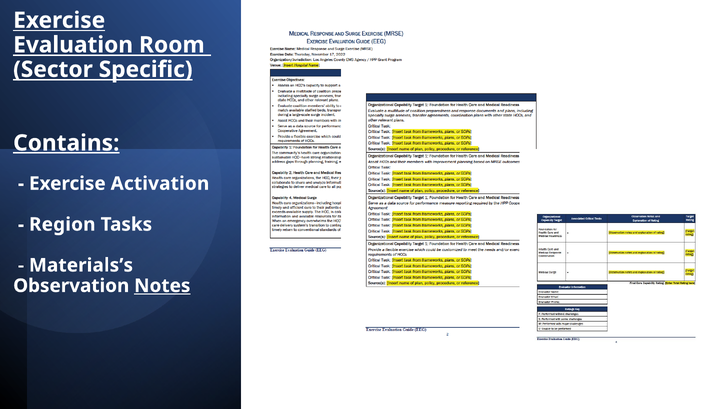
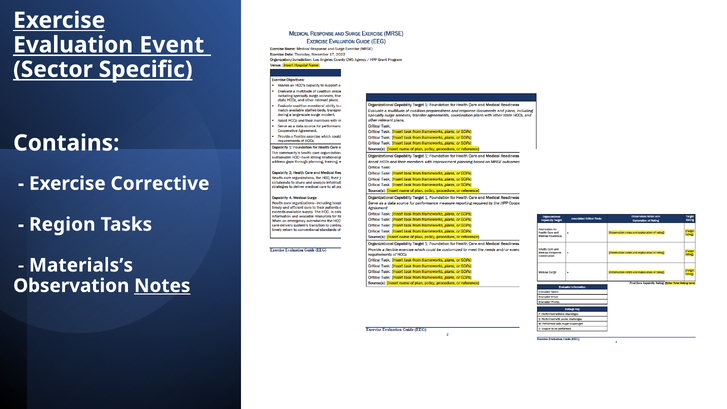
Room: Room -> Event (172, 45)
Contains underline: present -> none (66, 143)
Activation: Activation -> Corrective (160, 184)
